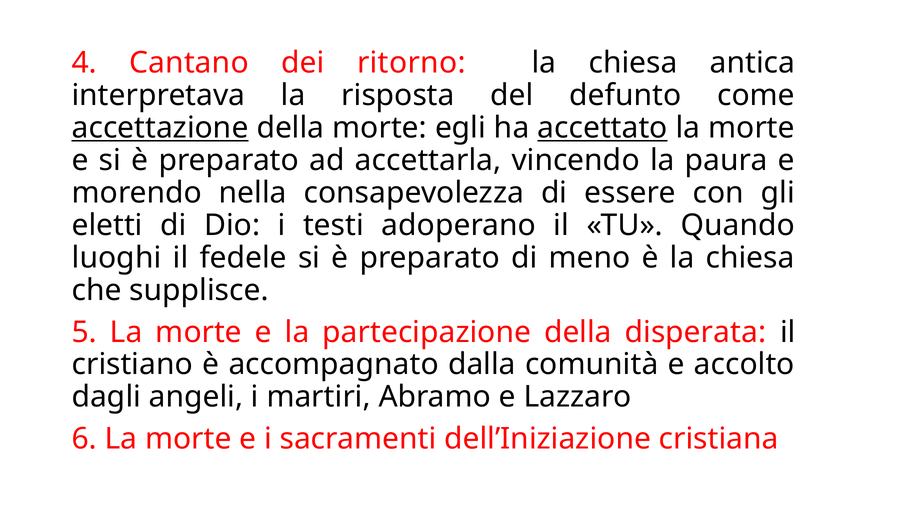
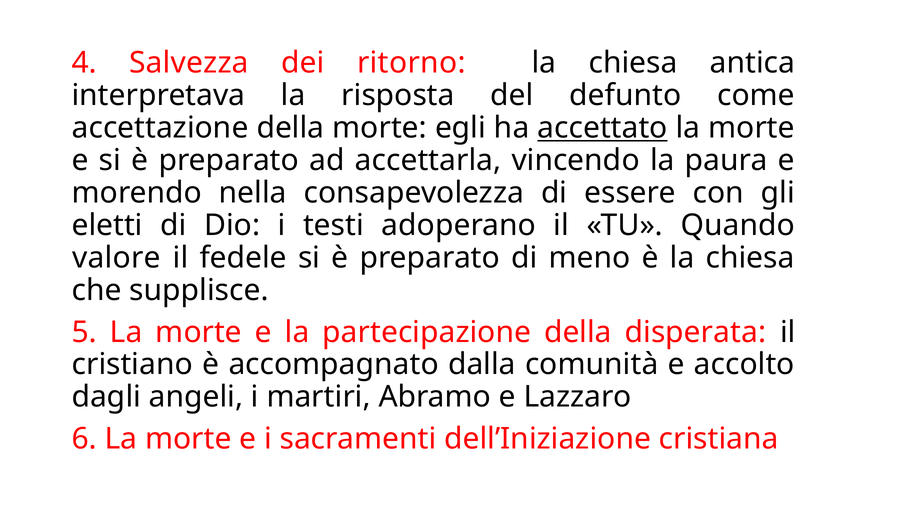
Cantano: Cantano -> Salvezza (189, 63)
accettazione underline: present -> none (160, 128)
luoghi: luoghi -> valore (116, 258)
